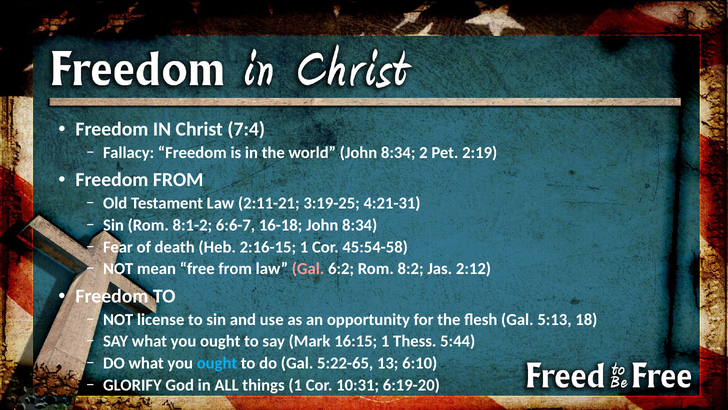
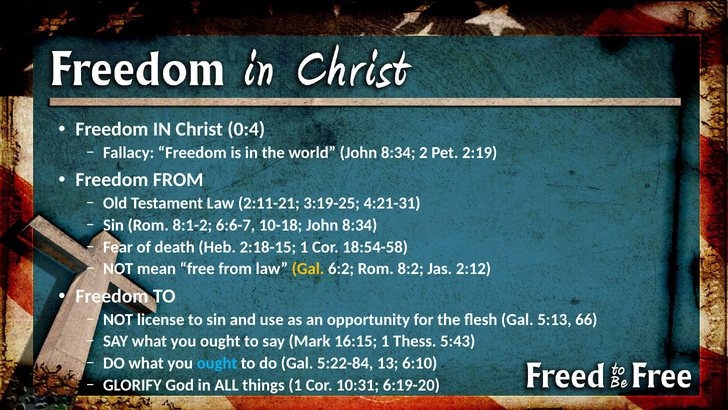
7:4: 7:4 -> 0:4 (246, 129)
16-18: 16-18 -> 10-18 (281, 225)
2:16-15: 2:16-15 -> 2:18-15 (268, 247)
45:54-58: 45:54-58 -> 18:54-58 (375, 247)
Gal colour: pink -> yellow (308, 269)
18: 18 -> 66 (586, 319)
5:44: 5:44 -> 5:43 (458, 341)
5:22-65: 5:22-65 -> 5:22-84 (345, 363)
